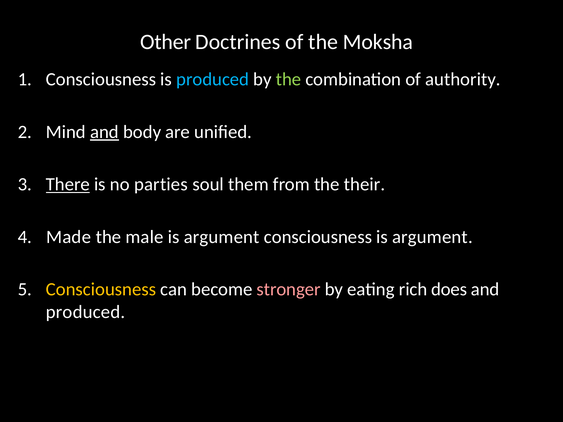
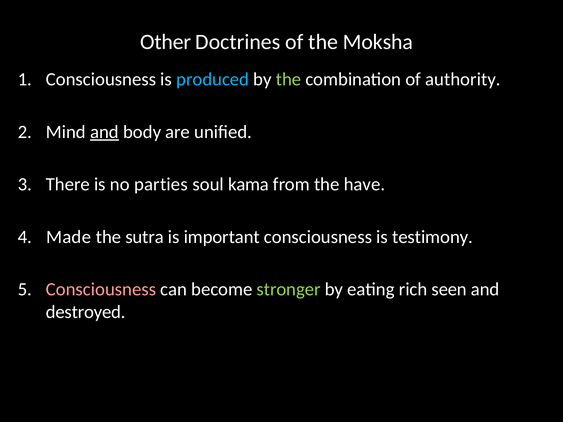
There underline: present -> none (68, 185)
them: them -> kama (248, 185)
their: their -> have (364, 185)
male: male -> sutra (145, 237)
argument: argument -> important (222, 237)
consciousness is argument: argument -> testimony (433, 237)
Consciousness colour: yellow -> pink (101, 290)
stronger colour: pink -> light green (289, 290)
does: does -> seen (449, 290)
produced: produced -> destroyed (86, 312)
